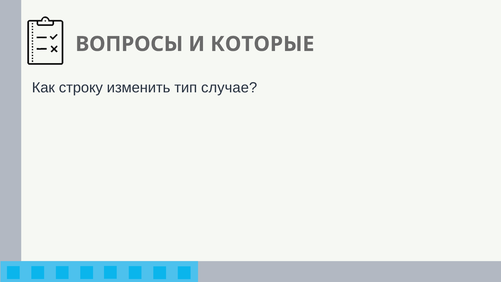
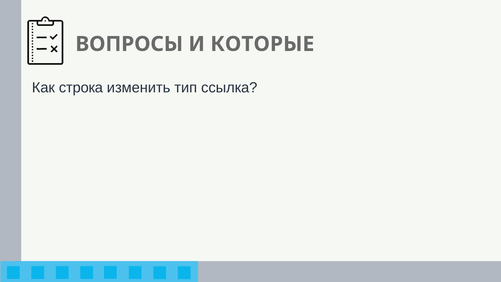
строку: строку -> строка (81, 88)
случае: случае -> ссылка (229, 88)
